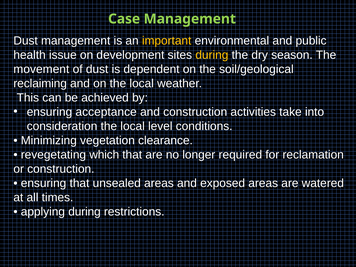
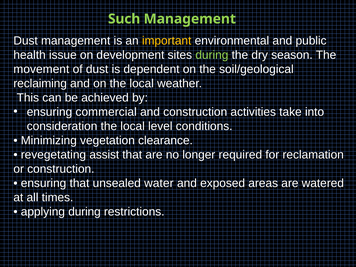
Case: Case -> Such (124, 19)
during colour: yellow -> light green (212, 55)
acceptance: acceptance -> commercial (106, 112)
which: which -> assist (104, 155)
unsealed areas: areas -> water (159, 183)
